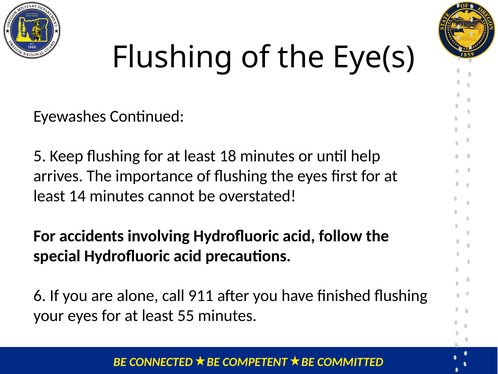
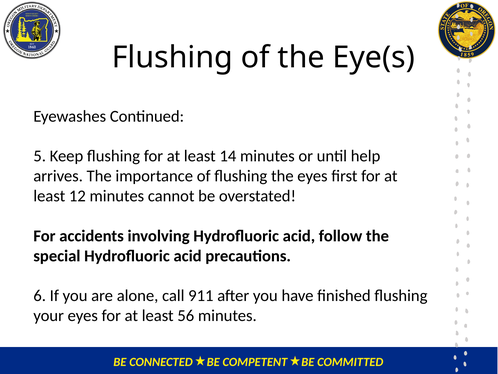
18: 18 -> 14 (228, 156)
14: 14 -> 12 (77, 196)
55: 55 -> 56 (186, 315)
